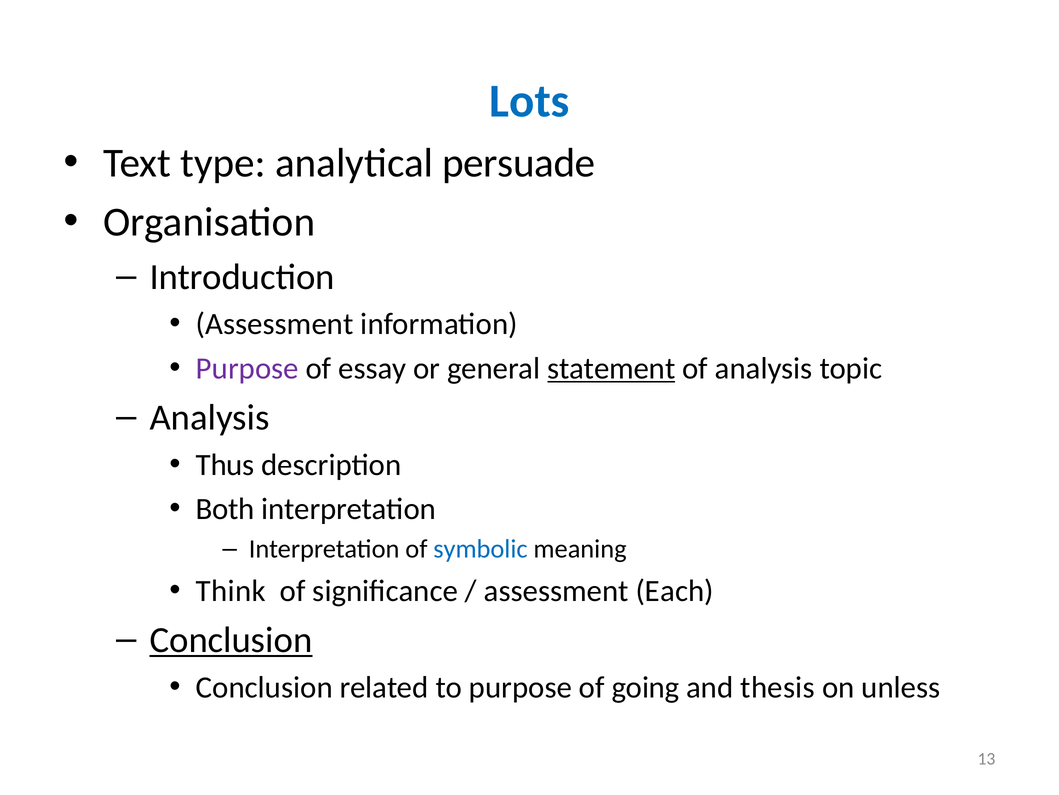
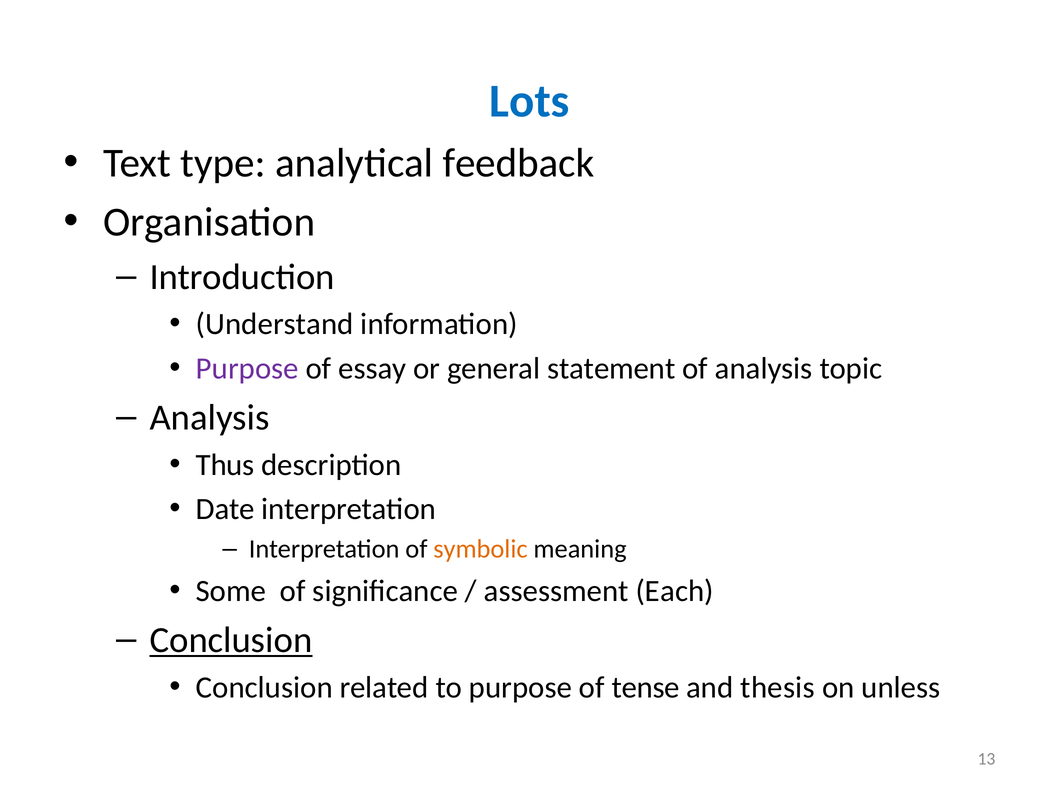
persuade: persuade -> feedback (519, 163)
Assessment: Assessment -> Understand (275, 324)
statement underline: present -> none (611, 368)
Both: Both -> Date (225, 509)
symbolic colour: blue -> orange (480, 549)
Think: Think -> Some (231, 590)
going: going -> tense (646, 687)
